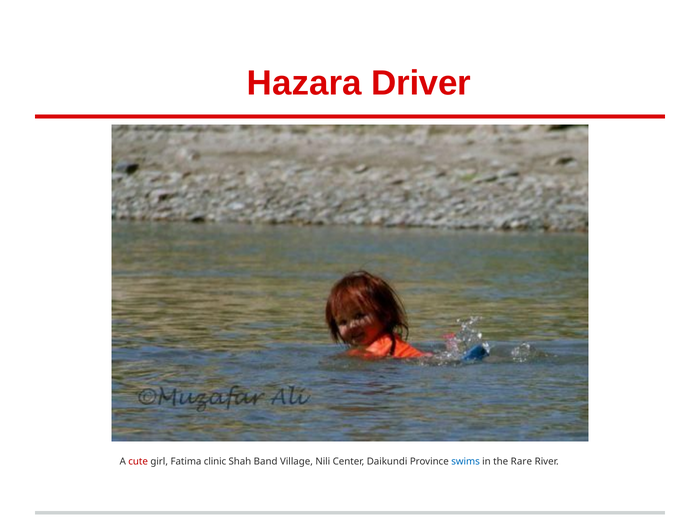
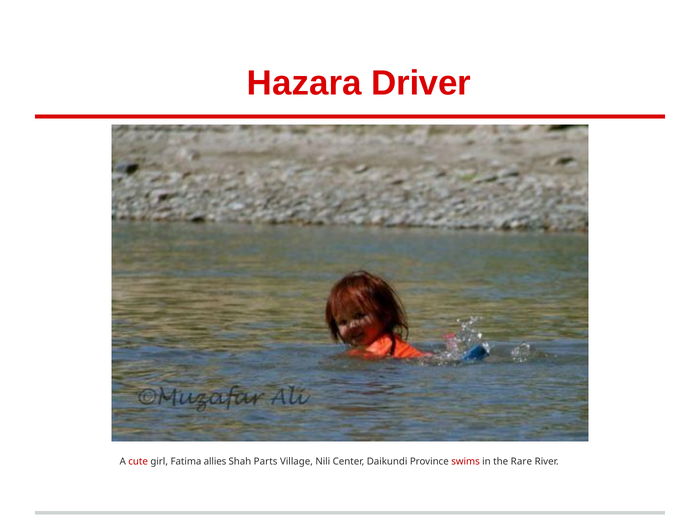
clinic: clinic -> allies (215, 462)
Band: Band -> Parts (266, 462)
swims colour: blue -> red (466, 462)
